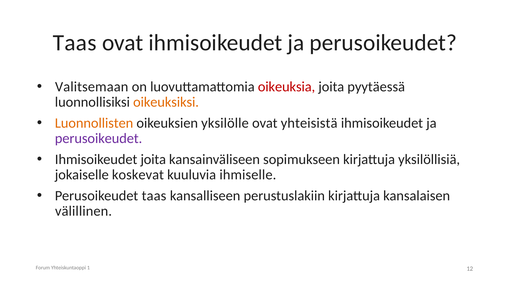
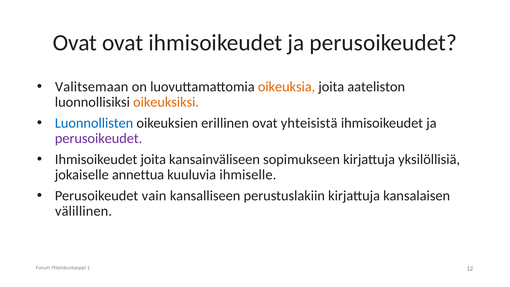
Taas: Taas -> Ovat (75, 43)
oikeuksia colour: red -> orange (287, 87)
pyytäessä: pyytäessä -> aateliston (376, 87)
Luonnollisten colour: orange -> blue (94, 123)
yksilölle: yksilölle -> erillinen (225, 123)
koskevat: koskevat -> annettua (138, 175)
Perusoikeudet taas: taas -> vain (154, 196)
